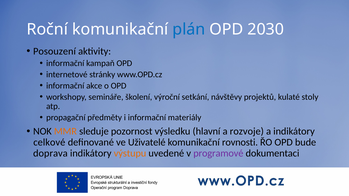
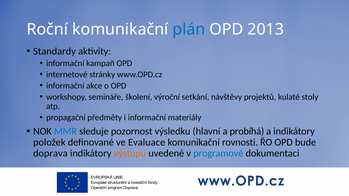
2030: 2030 -> 2013 (266, 29)
Posouzení: Posouzení -> Standardy (54, 51)
MMR colour: orange -> blue (65, 132)
rozvoje: rozvoje -> probíhá (247, 132)
celkové: celkové -> položek (49, 143)
Uživatelé: Uživatelé -> Evaluace (147, 143)
programové colour: purple -> blue (218, 154)
